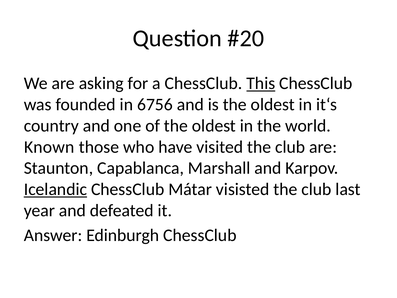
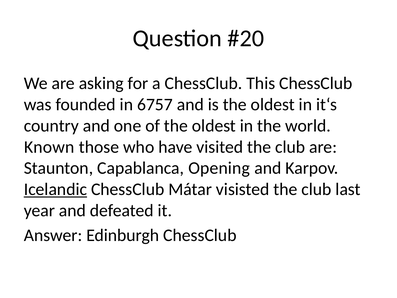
This underline: present -> none (261, 83)
6756: 6756 -> 6757 (155, 104)
Marshall: Marshall -> Opening (219, 168)
